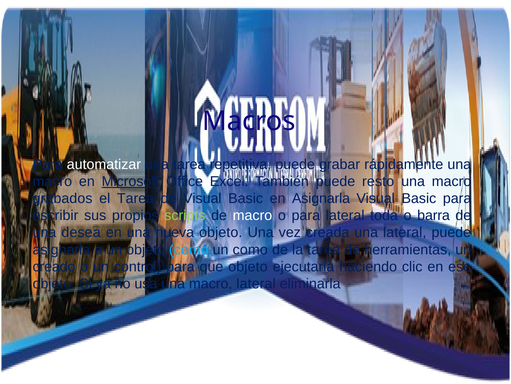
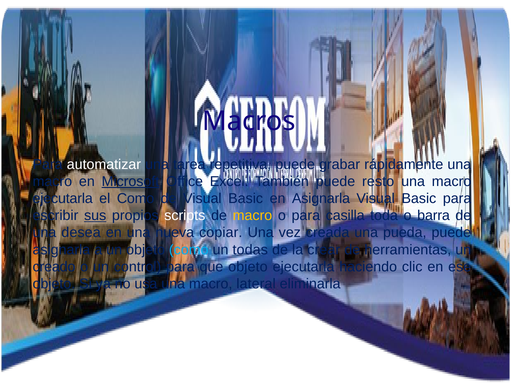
grabados: grabados -> ejecutarla (63, 198)
el Tarea: Tarea -> Como (136, 198)
sus underline: none -> present (95, 215)
scripts colour: light green -> white (185, 215)
macro colour: white -> yellow (252, 215)
para lateral: lateral -> casilla (345, 215)
nueva objeto: objeto -> copiar (221, 232)
una lateral: lateral -> pueda (405, 232)
un como: como -> todas (250, 249)
la tarea: tarea -> crear (324, 249)
